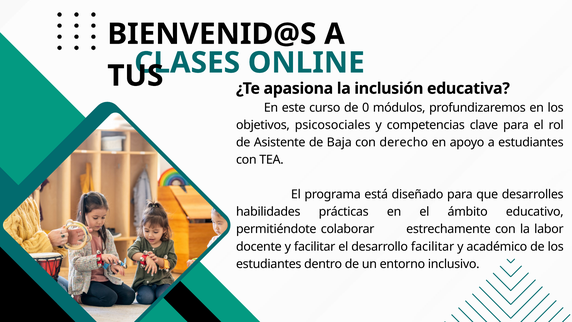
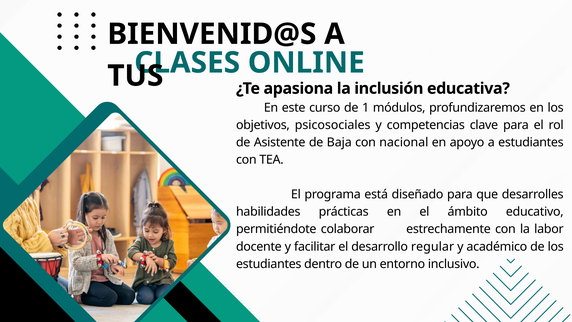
0: 0 -> 1 (366, 108)
derecho: derecho -> nacional (404, 142)
desarrollo facilitar: facilitar -> regular (433, 246)
